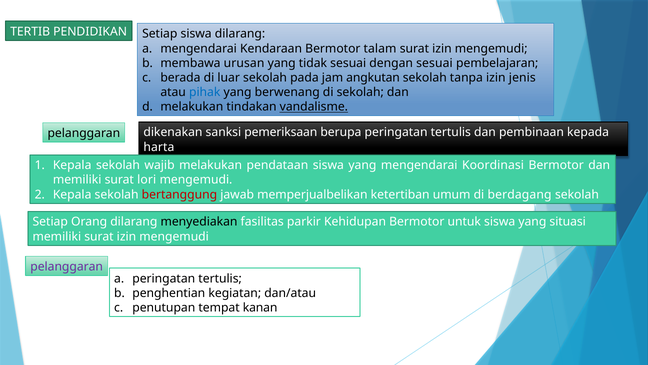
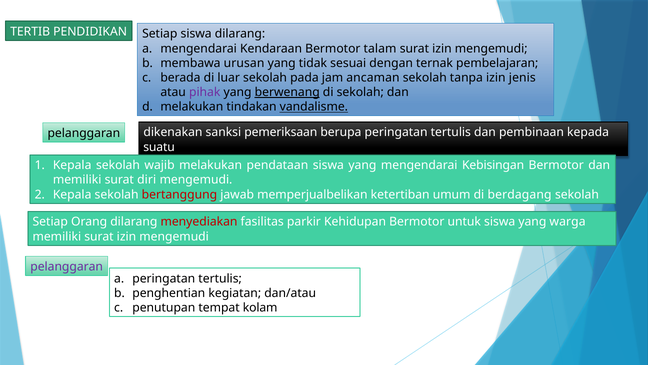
dengan sesuai: sesuai -> ternak (435, 63)
angkutan: angkutan -> ancaman (373, 78)
pihak colour: blue -> purple (205, 92)
berwenang underline: none -> present (287, 92)
harta: harta -> suatu (159, 147)
Koordinasi: Koordinasi -> Kebisingan (493, 165)
lori: lori -> diri (147, 180)
menyediakan colour: black -> red (199, 222)
situasi: situasi -> warga (568, 222)
kanan: kanan -> kolam (260, 307)
